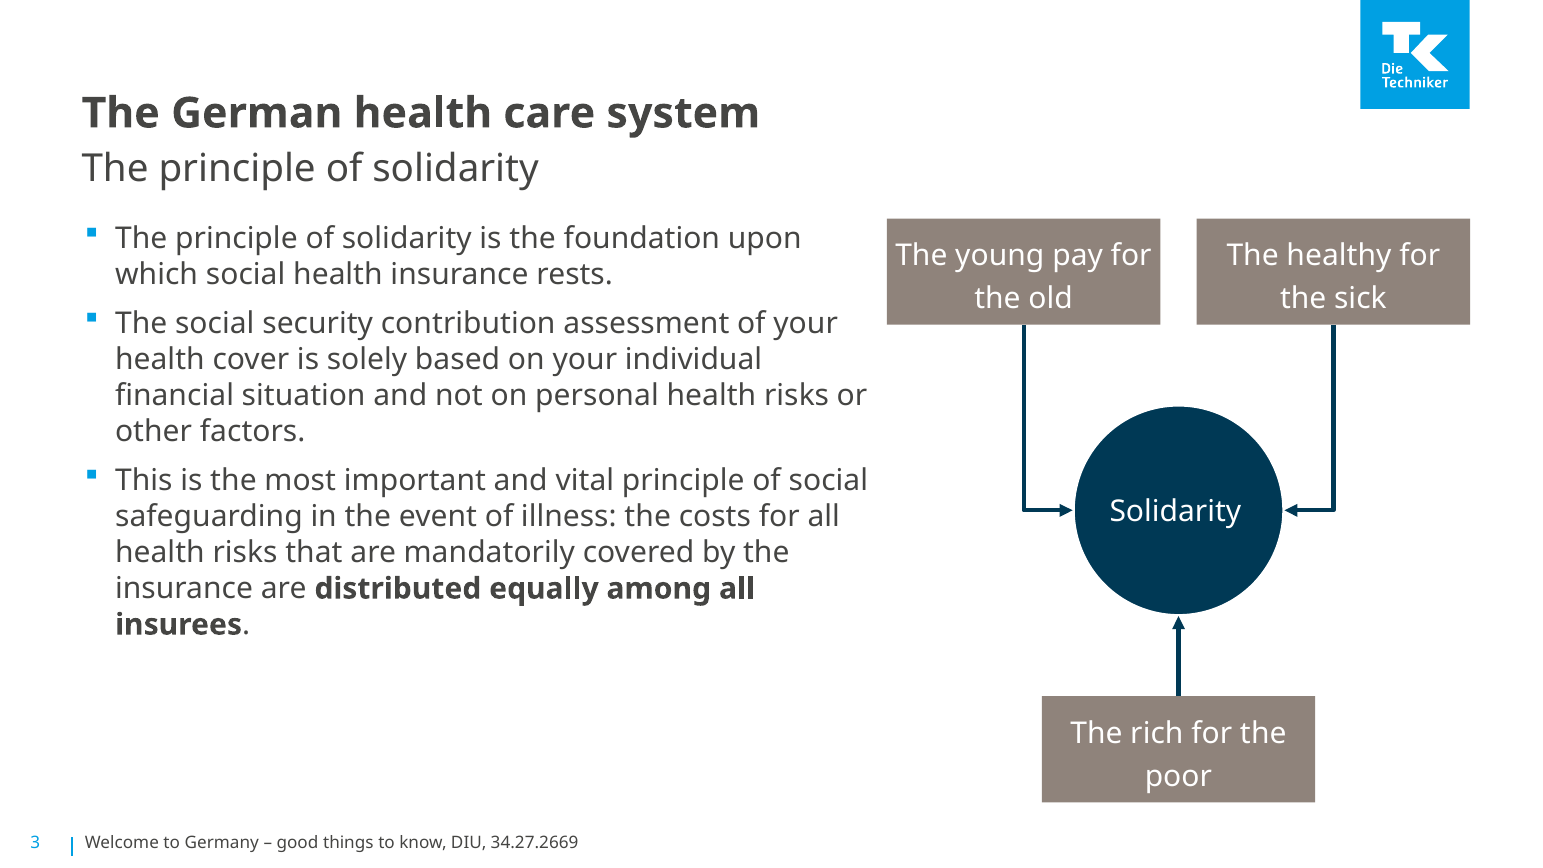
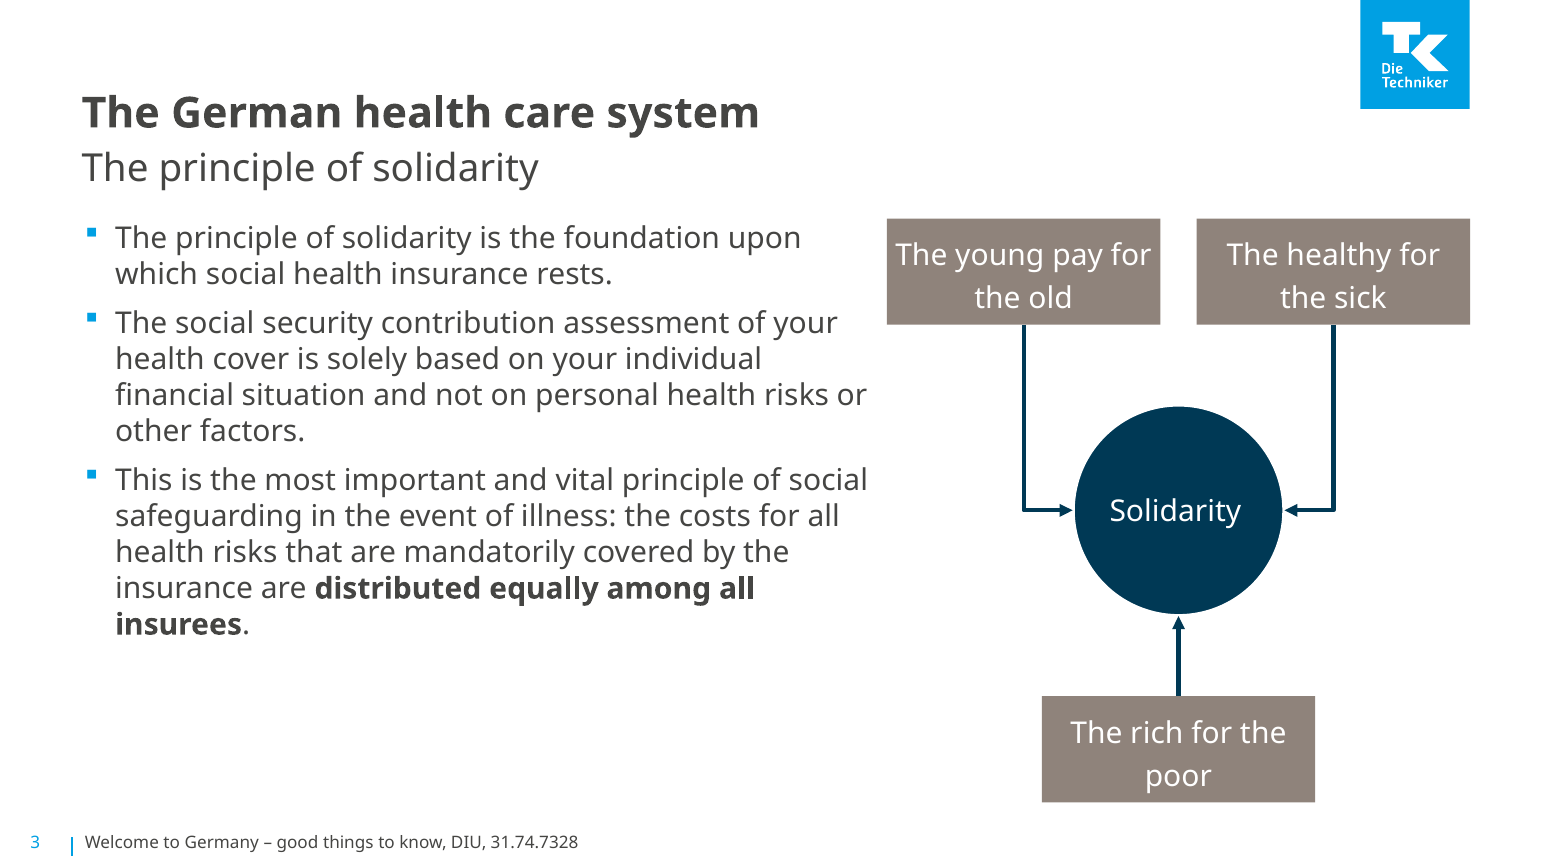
34.27.2669: 34.27.2669 -> 31.74.7328 (535, 843)
